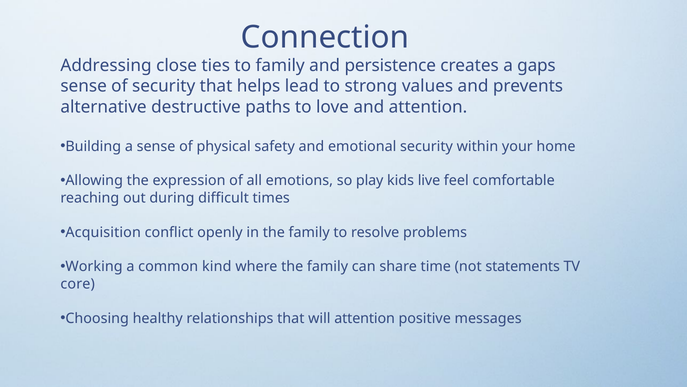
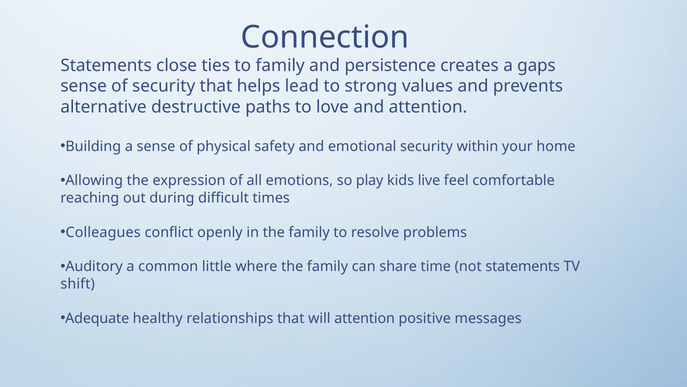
Addressing: Addressing -> Statements (106, 66)
Acquisition: Acquisition -> Colleagues (103, 232)
Working: Working -> Auditory (94, 266)
kind: kind -> little (217, 266)
core: core -> shift (78, 284)
Choosing: Choosing -> Adequate (97, 318)
